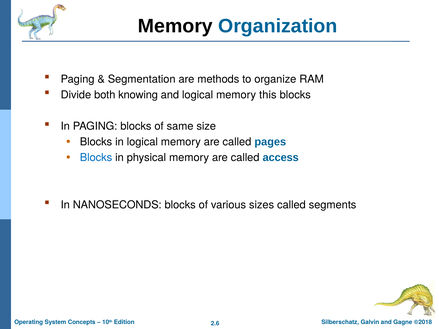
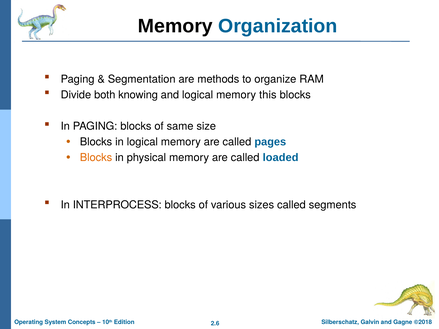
Blocks colour: blue -> orange (96, 158)
access: access -> loaded (281, 158)
NANOSECONDS: NANOSECONDS -> INTERPROCESS (117, 205)
